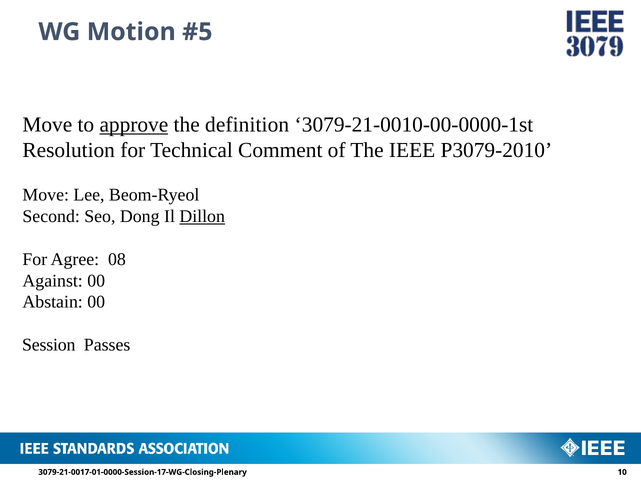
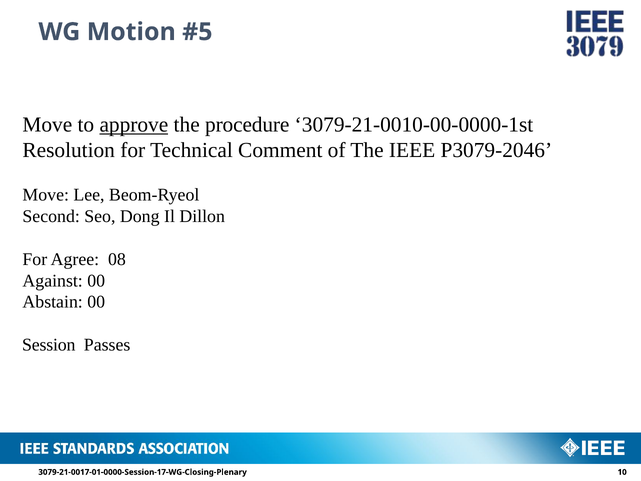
definition: definition -> procedure (247, 125)
P3079-2010: P3079-2010 -> P3079-2046 (496, 150)
Dillon underline: present -> none (202, 216)
